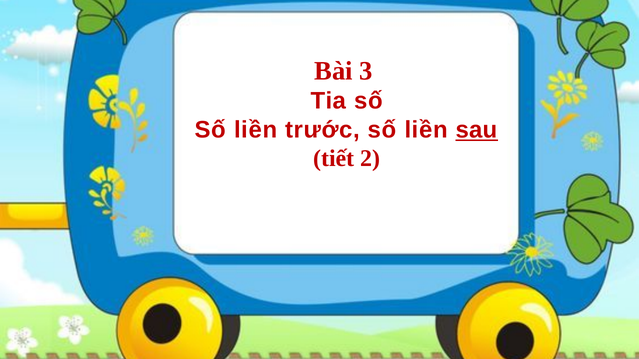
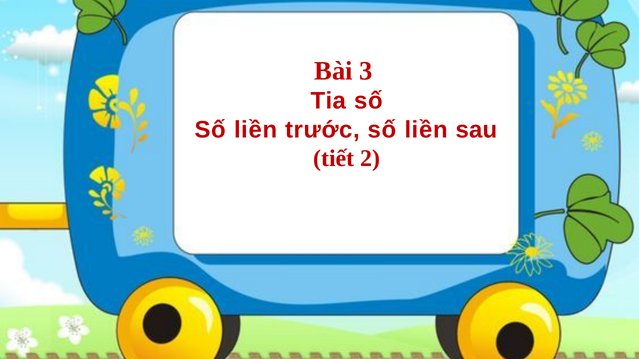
sau underline: present -> none (477, 130)
